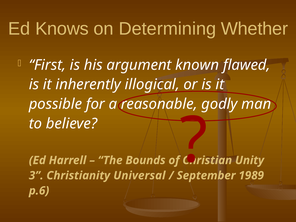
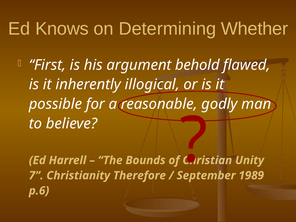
known: known -> behold (197, 65)
3: 3 -> 7 (36, 176)
Universal: Universal -> Therefore (140, 176)
